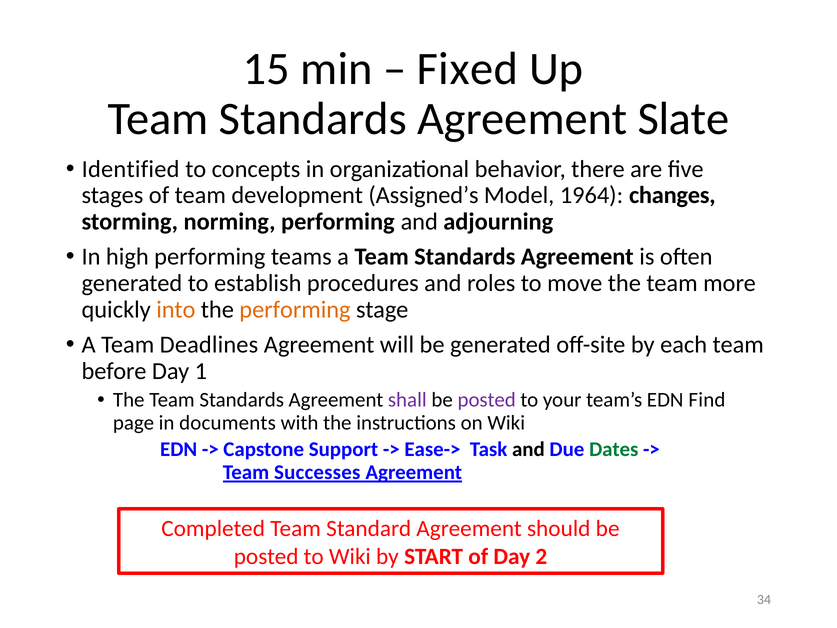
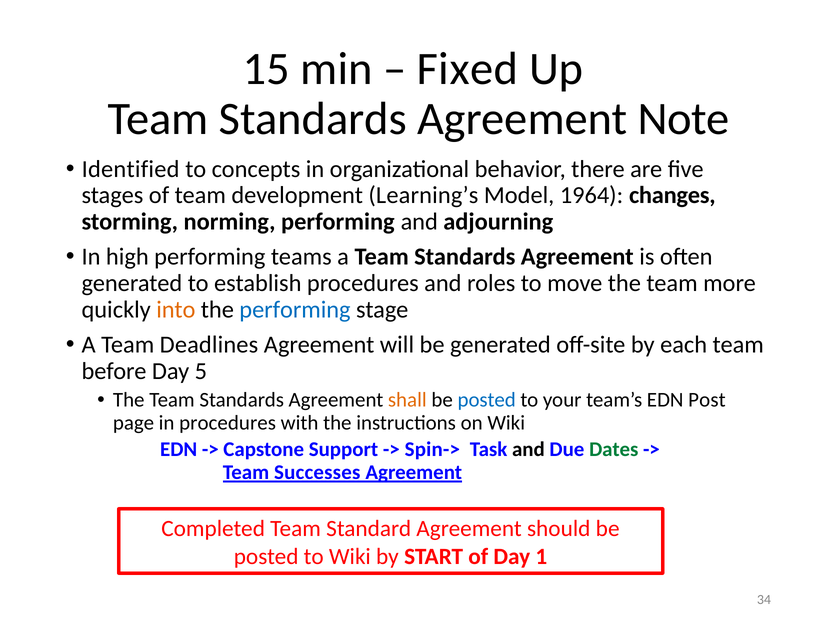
Slate: Slate -> Note (683, 119)
Assigned’s: Assigned’s -> Learning’s (423, 195)
performing colour: orange -> blue (295, 310)
1: 1 -> 5 (201, 371)
shall colour: purple -> orange (407, 400)
posted colour: purple -> blue (487, 400)
Find: Find -> Post (707, 400)
in documents: documents -> procedures (228, 422)
Ease->: Ease-> -> Spin-> (432, 449)
2: 2 -> 1 (541, 556)
